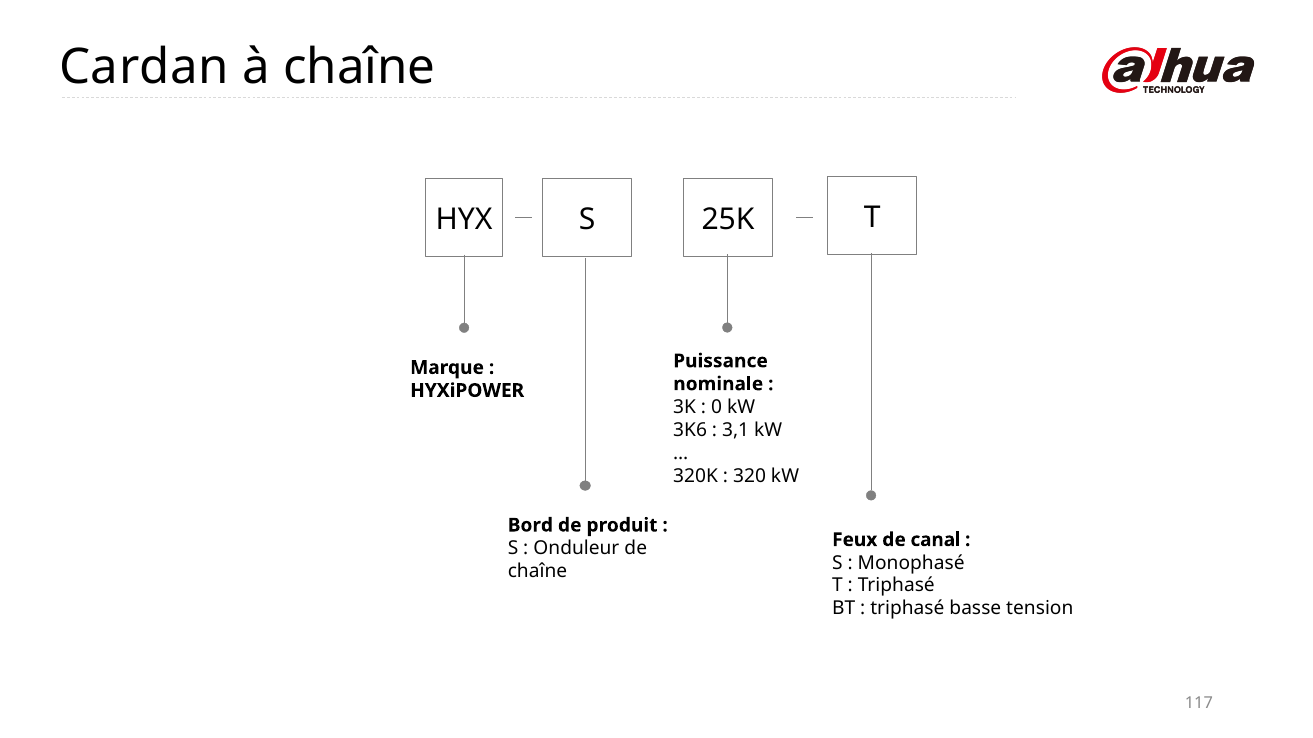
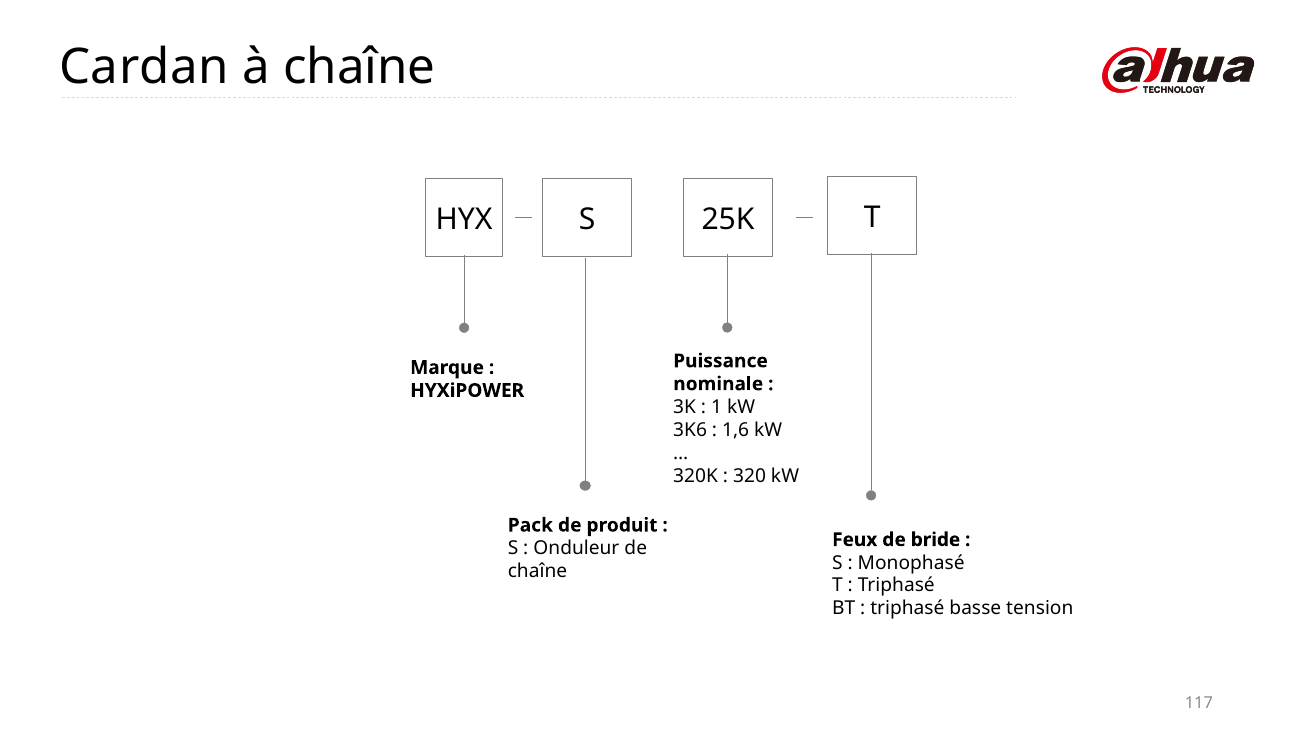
0: 0 -> 1 (717, 407)
3,1: 3,1 -> 1,6 (736, 430)
Bord: Bord -> Pack (530, 526)
canal: canal -> bride (936, 540)
